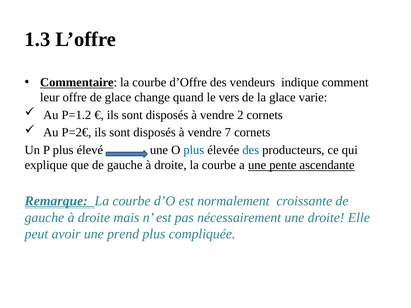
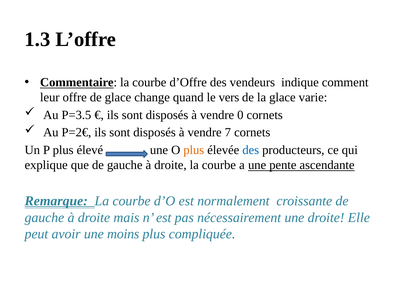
P=1.2: P=1.2 -> P=3.5 (76, 115)
2: 2 -> 0 (240, 115)
plus colour: blue -> orange (194, 150)
prend: prend -> moins (123, 234)
